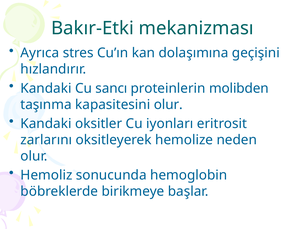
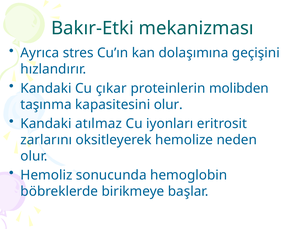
sancı: sancı -> çıkar (111, 88)
oksitler: oksitler -> atılmaz (99, 123)
